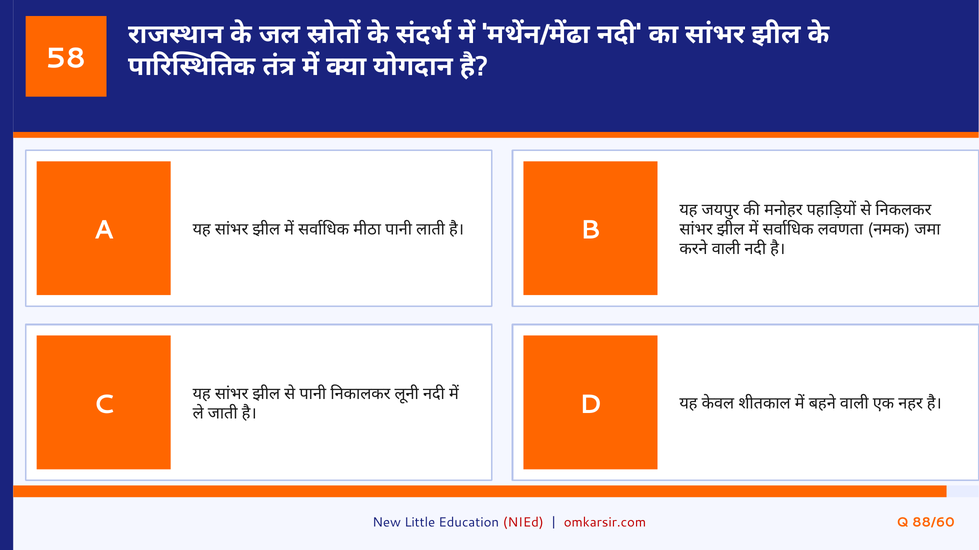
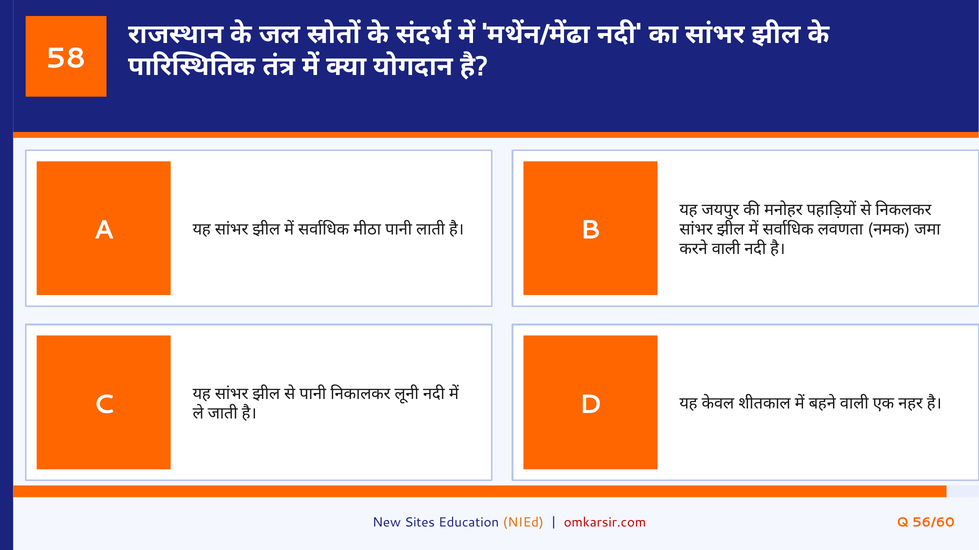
Little: Little -> Sites (420, 523)
NIEd colour: red -> orange (523, 523)
88/60: 88/60 -> 56/60 (933, 523)
